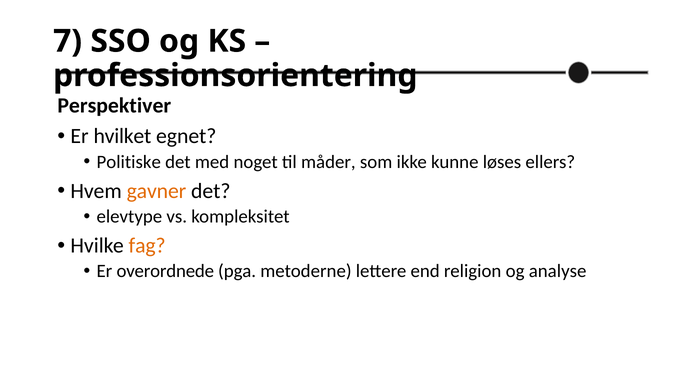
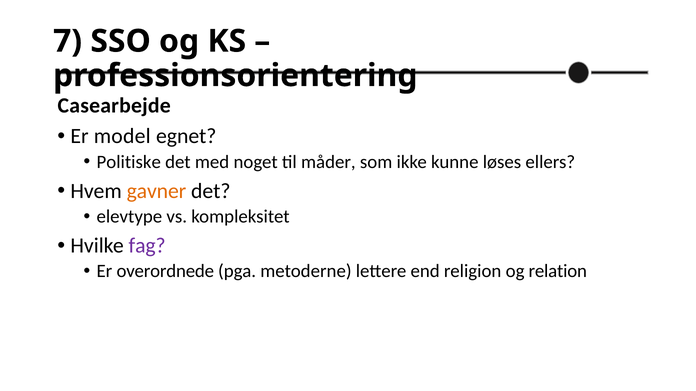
Perspektiver: Perspektiver -> Casearbejde (114, 106)
hvilket: hvilket -> model (122, 136)
fag colour: orange -> purple (147, 246)
analyse: analyse -> relation (558, 272)
